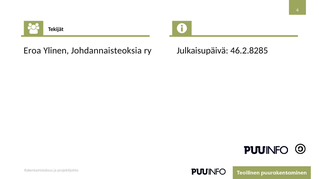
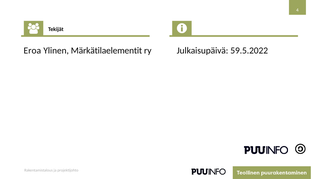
Johdannaisteoksia: Johdannaisteoksia -> Märkätilaelementit (106, 51)
46.2.8285: 46.2.8285 -> 59.5.2022 (249, 51)
